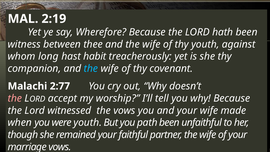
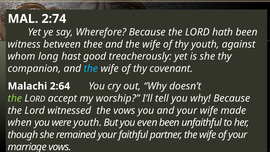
2:19: 2:19 -> 2:74 (54, 19)
habit: habit -> good (95, 56)
2:77: 2:77 -> 2:64 (60, 86)
the colour: pink -> light green (15, 98)
path: path -> even (147, 123)
